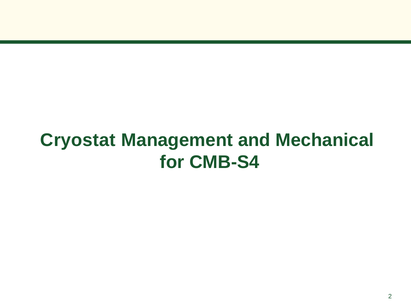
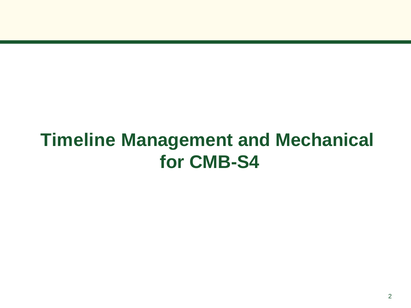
Cryostat: Cryostat -> Timeline (78, 140)
